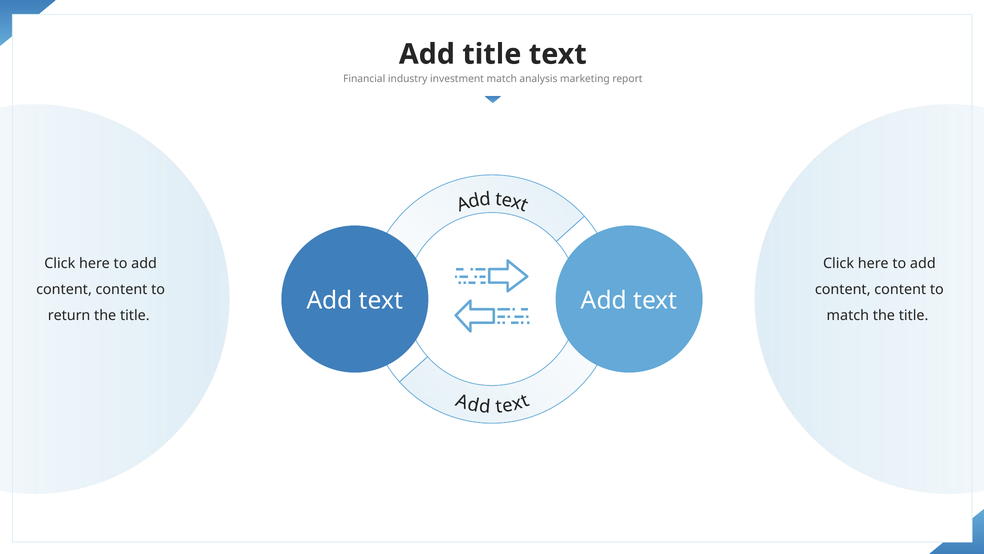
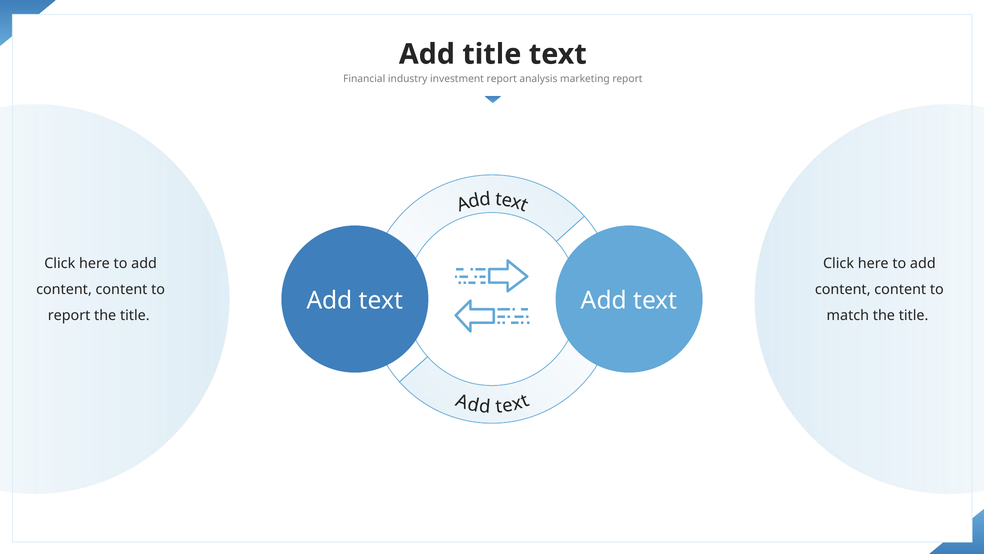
investment match: match -> report (502, 79)
return: return -> report (69, 315)
